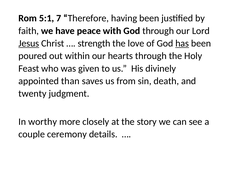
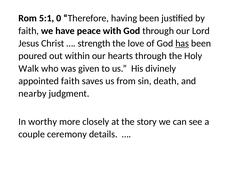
7: 7 -> 0 (59, 18)
Jesus underline: present -> none (29, 43)
Feast: Feast -> Walk (29, 68)
appointed than: than -> faith (70, 81)
twenty: twenty -> nearby (32, 93)
